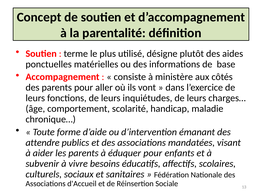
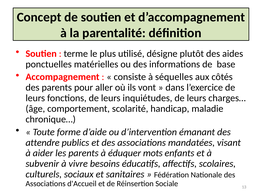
ministère: ministère -> séquelles (174, 77)
éduquer pour: pour -> mots (153, 154)
